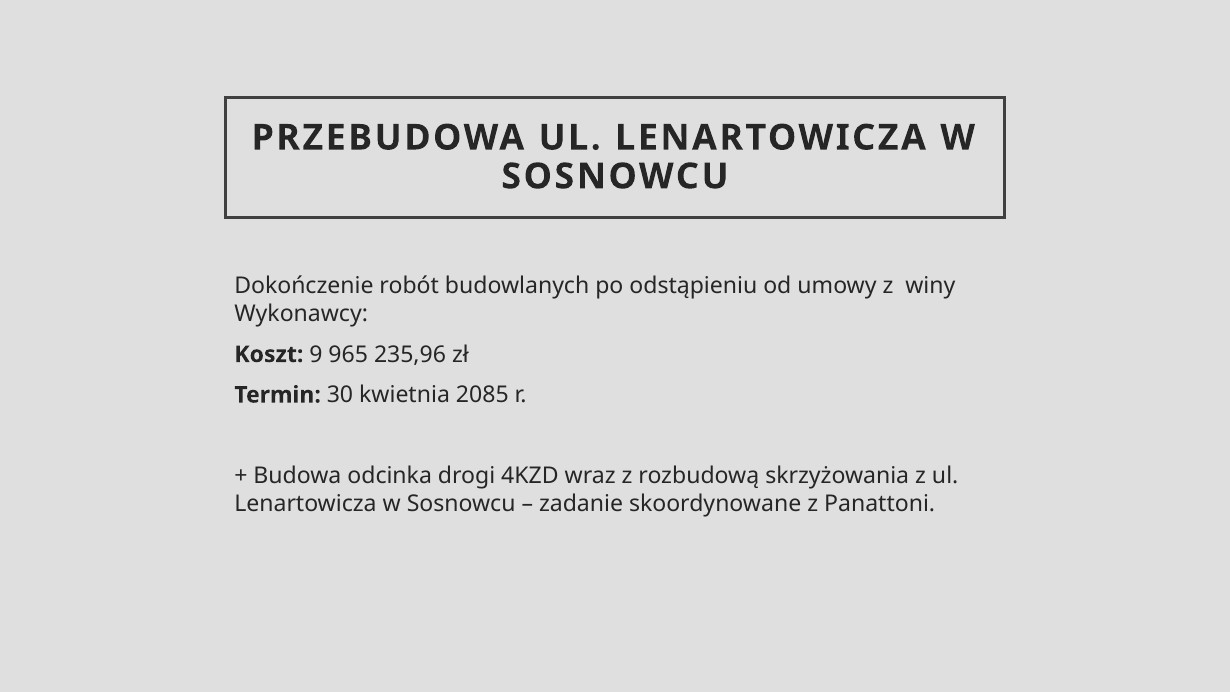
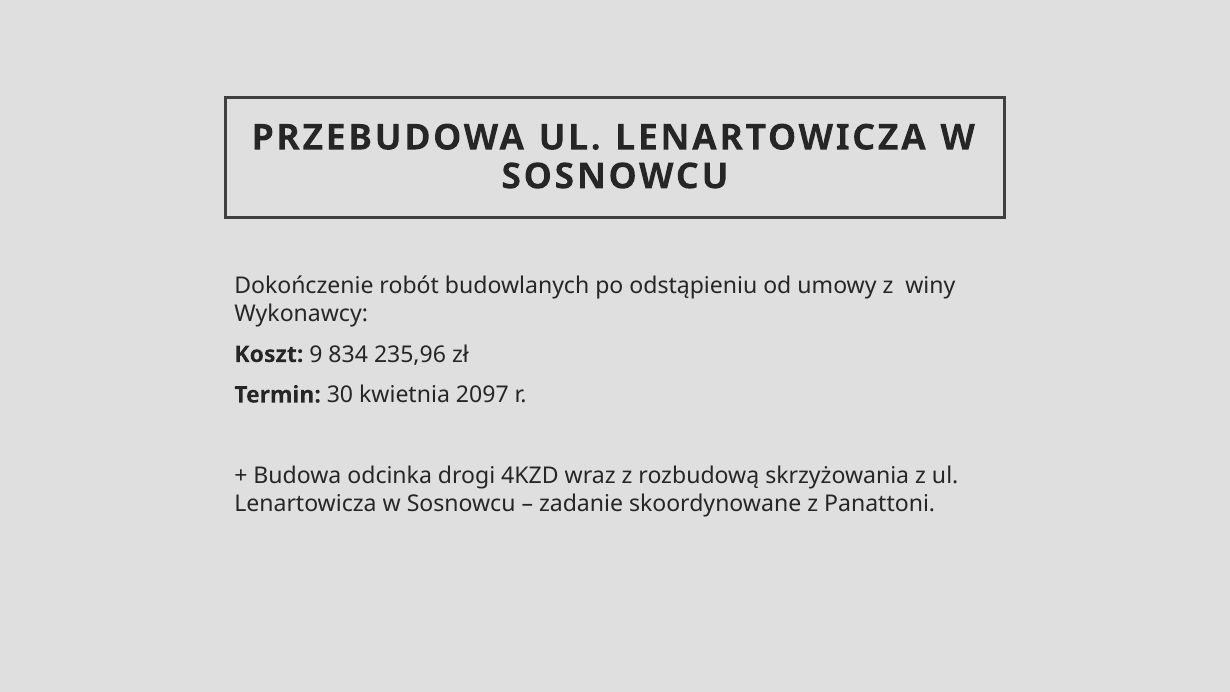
965: 965 -> 834 (348, 354)
2085: 2085 -> 2097 (482, 395)
